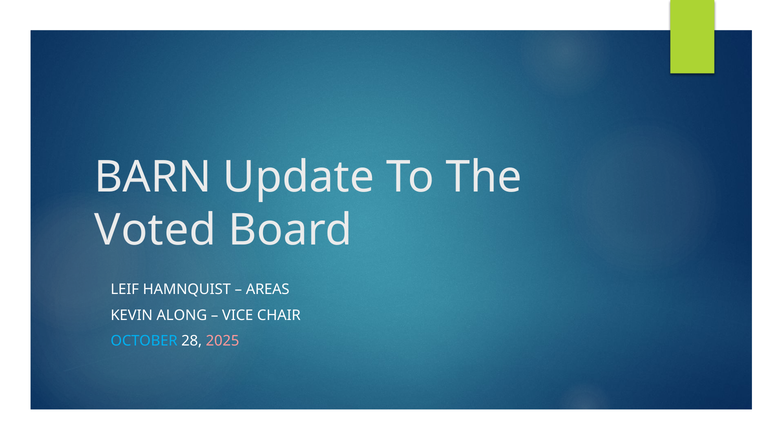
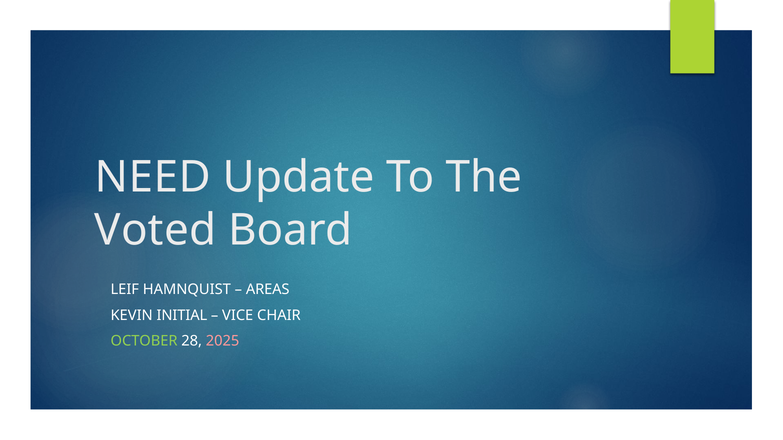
BARN: BARN -> NEED (153, 178)
ALONG: ALONG -> INITIAL (182, 316)
OCTOBER colour: light blue -> light green (144, 341)
